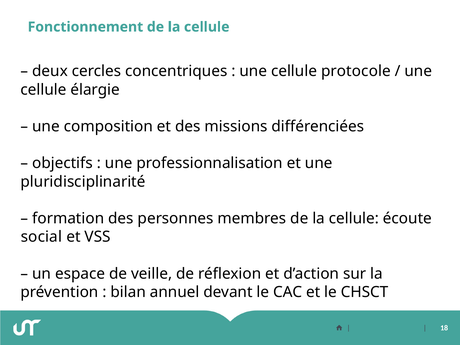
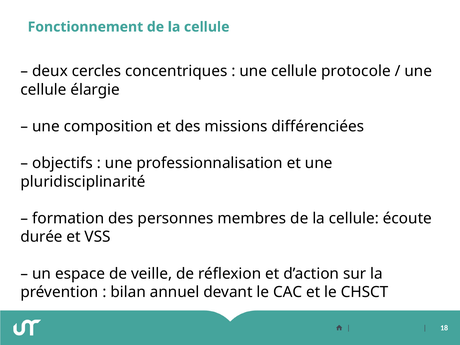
social: social -> durée (42, 237)
